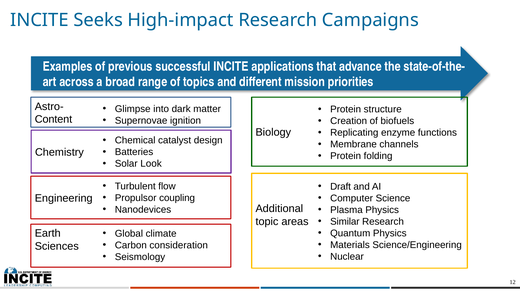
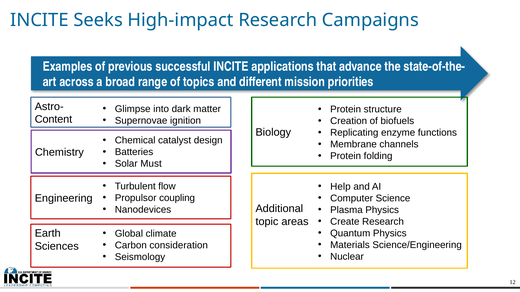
Look: Look -> Must (151, 164)
Draft: Draft -> Help (340, 187)
Similar: Similar -> Create (345, 222)
